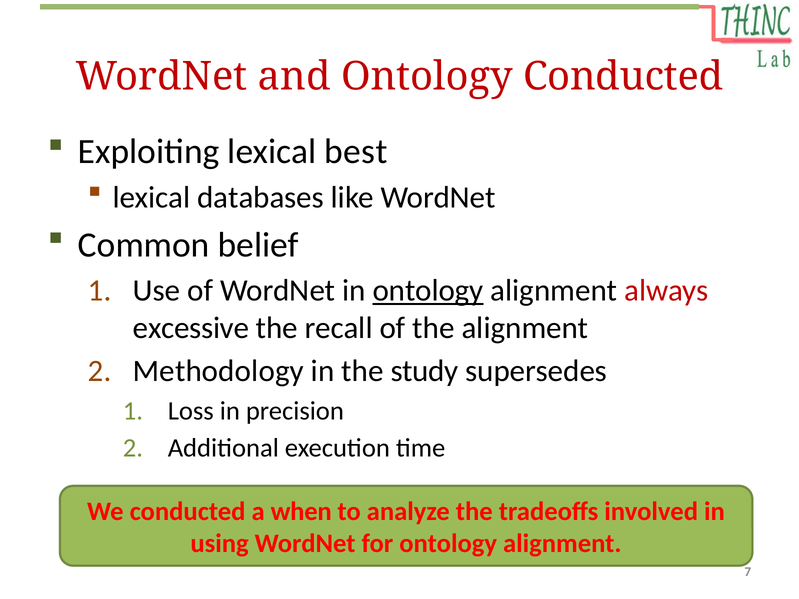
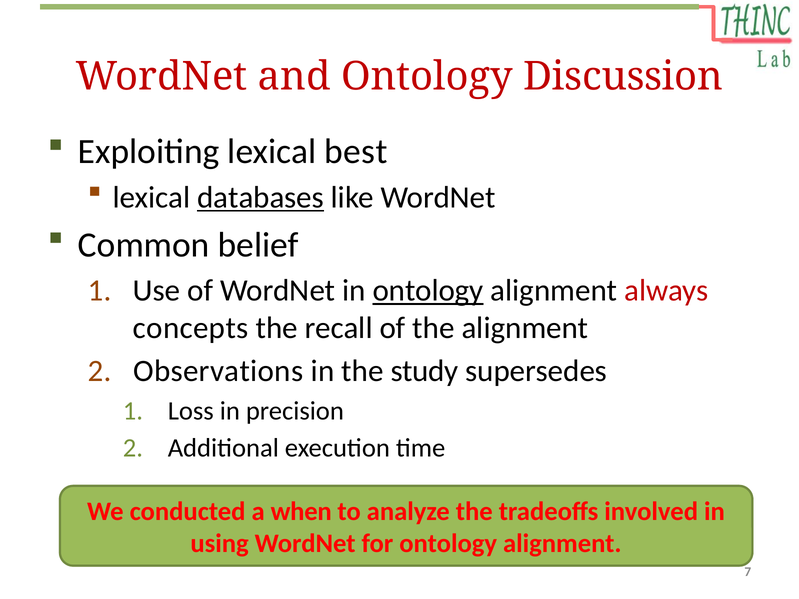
Ontology Conducted: Conducted -> Discussion (623, 77)
databases underline: none -> present (261, 198)
excessive: excessive -> concepts (191, 328)
Methodology: Methodology -> Observations (218, 371)
